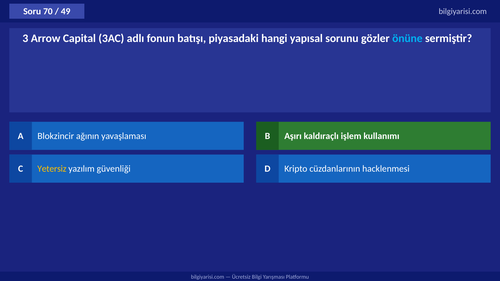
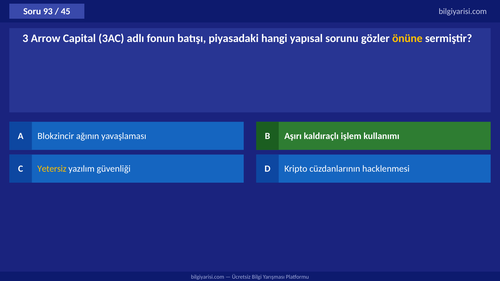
70: 70 -> 93 (48, 11)
49: 49 -> 45 (66, 11)
önüne colour: light blue -> yellow (407, 38)
